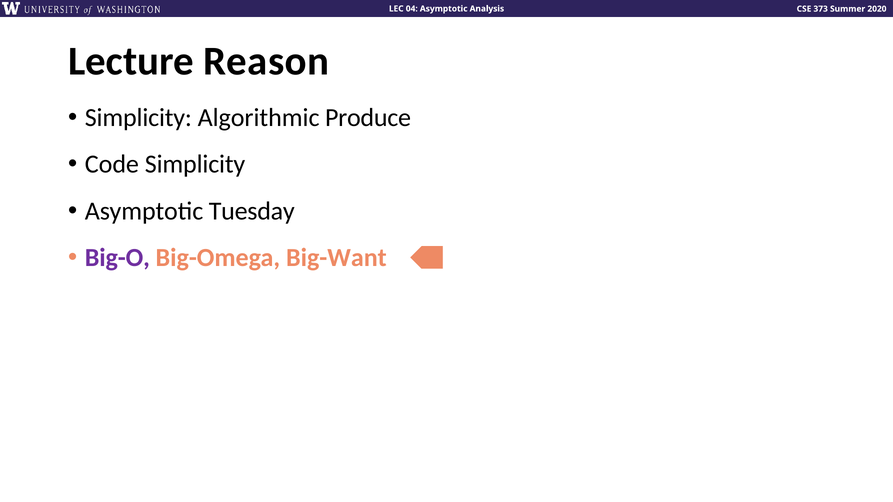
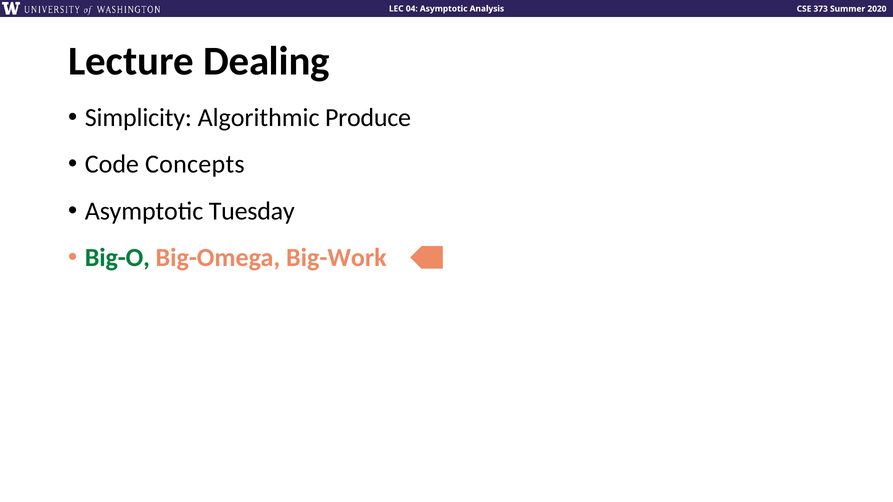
Reason: Reason -> Dealing (266, 61)
Code Simplicity: Simplicity -> Concepts (195, 164)
Big-O colour: purple -> green (117, 258)
Big-Want: Big-Want -> Big-Work (336, 258)
